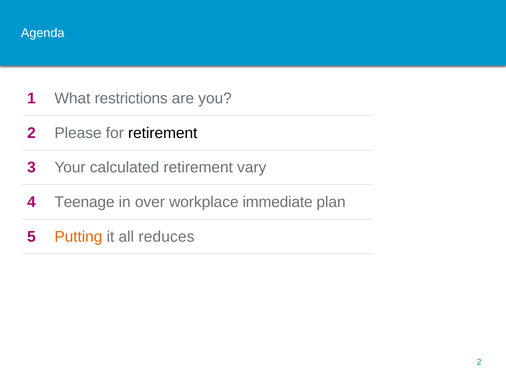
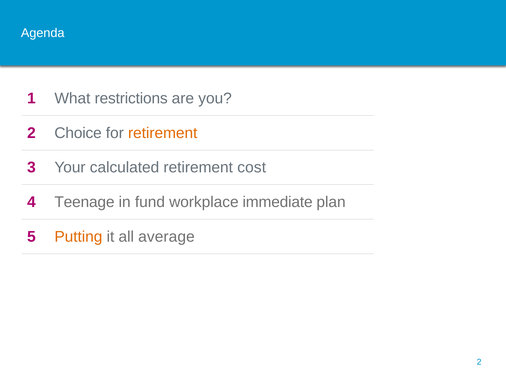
Please: Please -> Choice (78, 133)
retirement colour: black -> orange (163, 133)
vary: vary -> cost (252, 168)
over: over -> fund (150, 202)
reduces: reduces -> average (166, 237)
